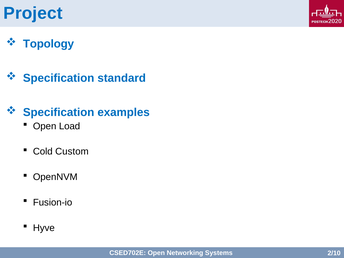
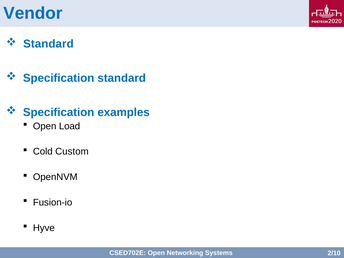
Project: Project -> Vendor (33, 13)
Topology: Topology -> Standard (48, 44)
